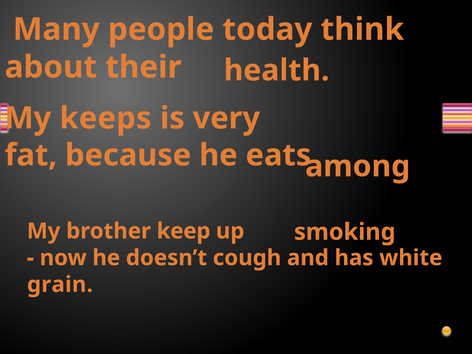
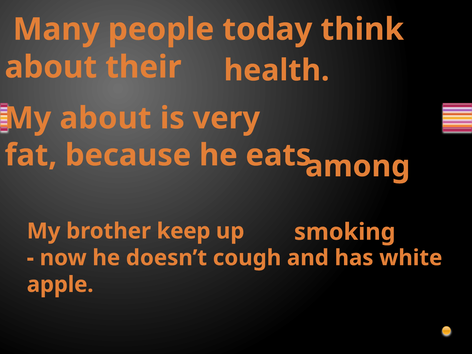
My keeps: keeps -> about (105, 118)
grain: grain -> apple (60, 285)
